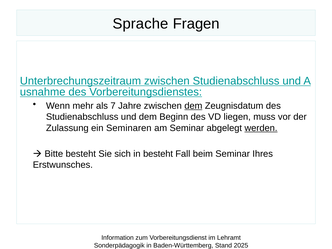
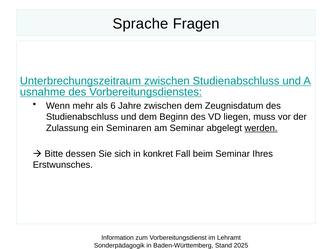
7: 7 -> 6 (113, 106)
dem underline: present -> none (193, 106)
Bitte besteht: besteht -> dessen (81, 154)
in besteht: besteht -> konkret (158, 154)
